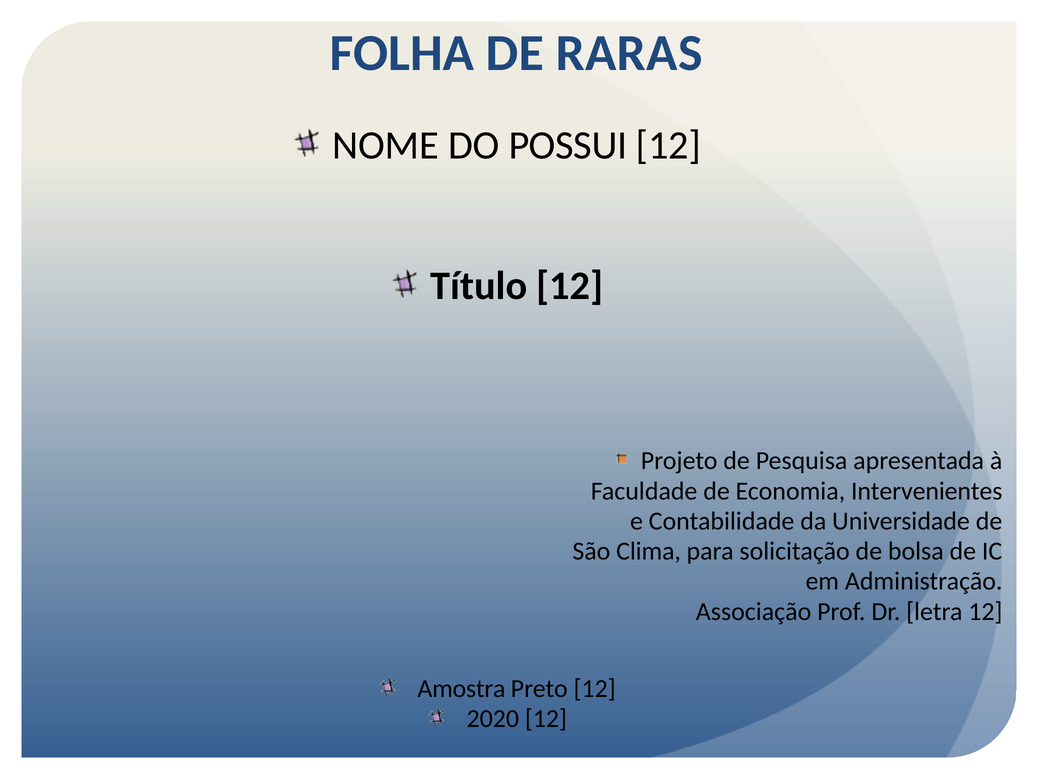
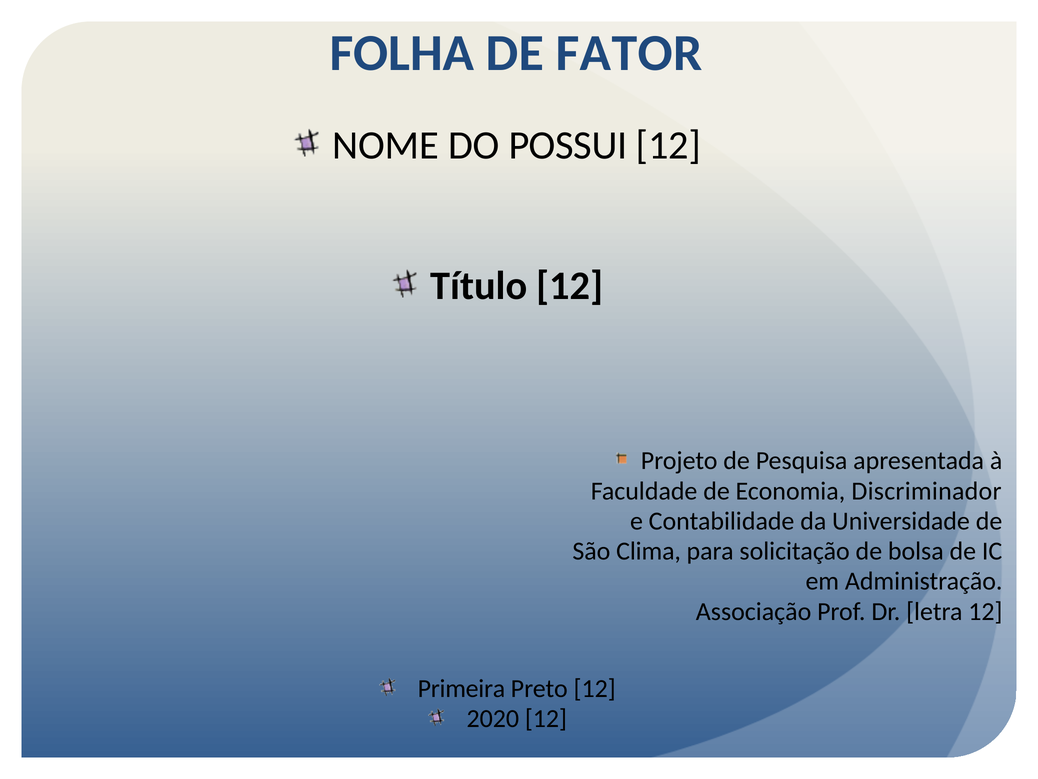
RARAS: RARAS -> FATOR (629, 53)
Intervenientes: Intervenientes -> Discriminador (927, 491)
Amostra: Amostra -> Primeira (461, 688)
